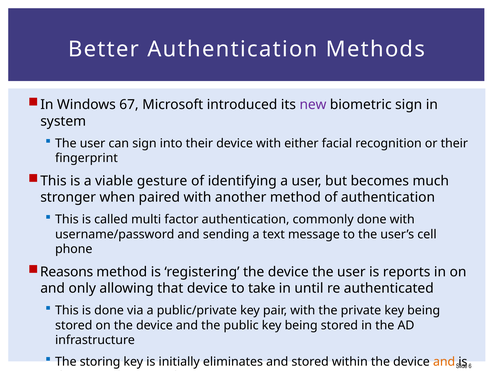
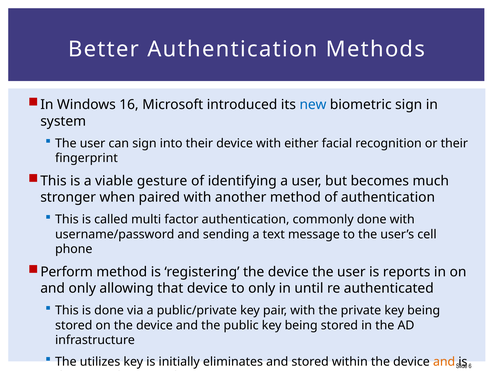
67: 67 -> 16 (129, 105)
new colour: purple -> blue (313, 105)
Reasons: Reasons -> Perform (67, 271)
to take: take -> only (262, 288)
storing: storing -> utilizes (100, 361)
